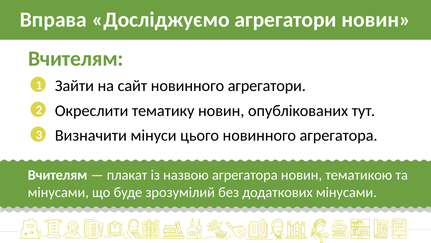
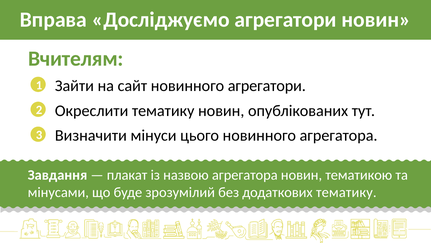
Вчителям: Вчителям -> Завдання (57, 175)
додаткових мінусами: мінусами -> тематику (346, 192)
